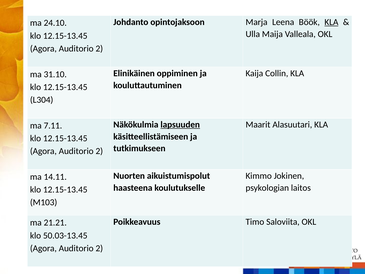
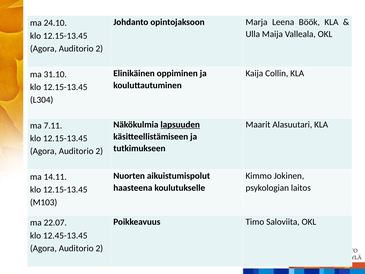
KLA underline: present -> none (331, 22)
21.21: 21.21 -> 22.07 (55, 222)
50.03-13.45: 50.03-13.45 -> 12.45-13.45 (65, 235)
